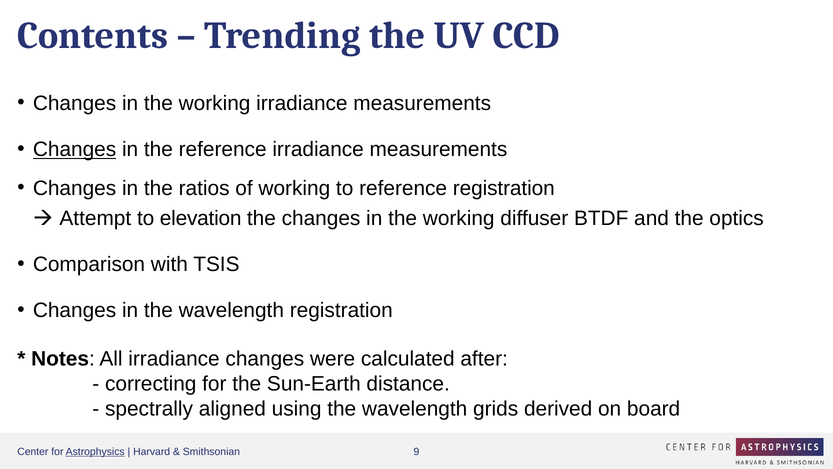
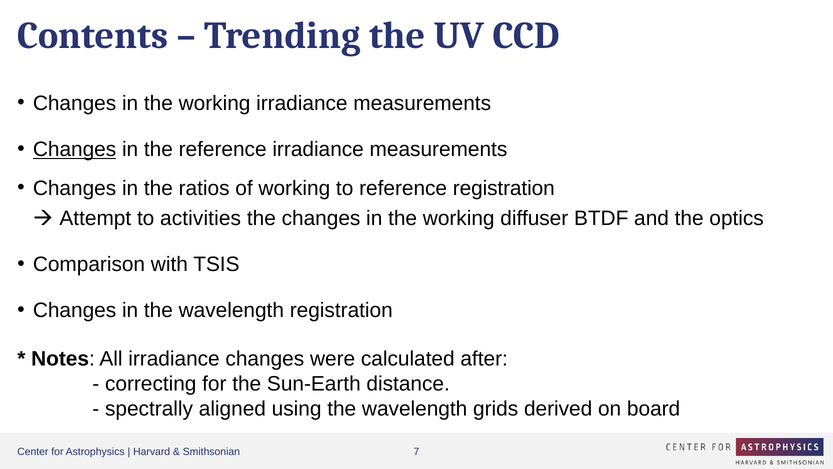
elevation: elevation -> activities (201, 218)
Astrophysics underline: present -> none (95, 452)
9: 9 -> 7 (417, 452)
